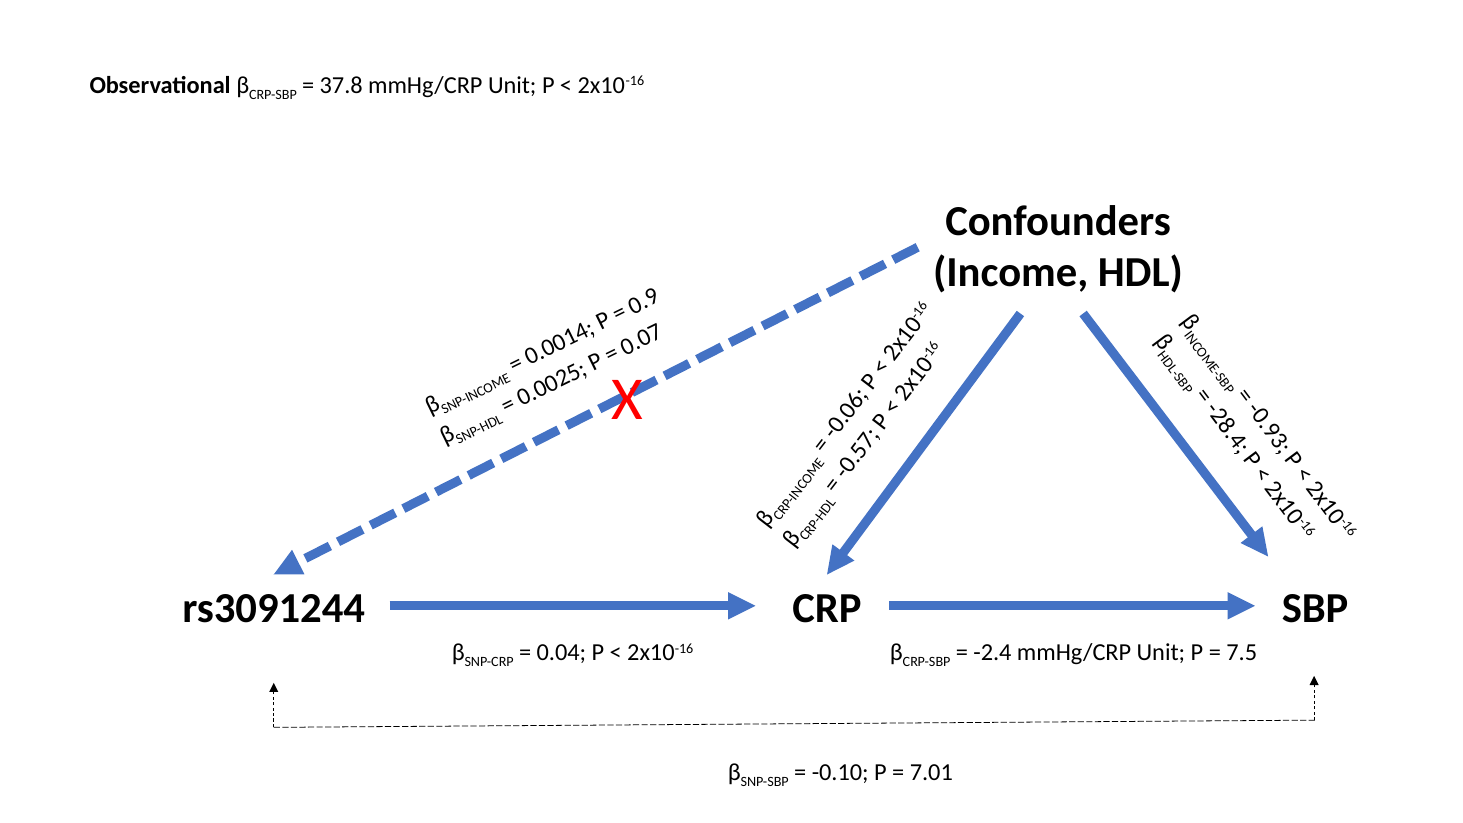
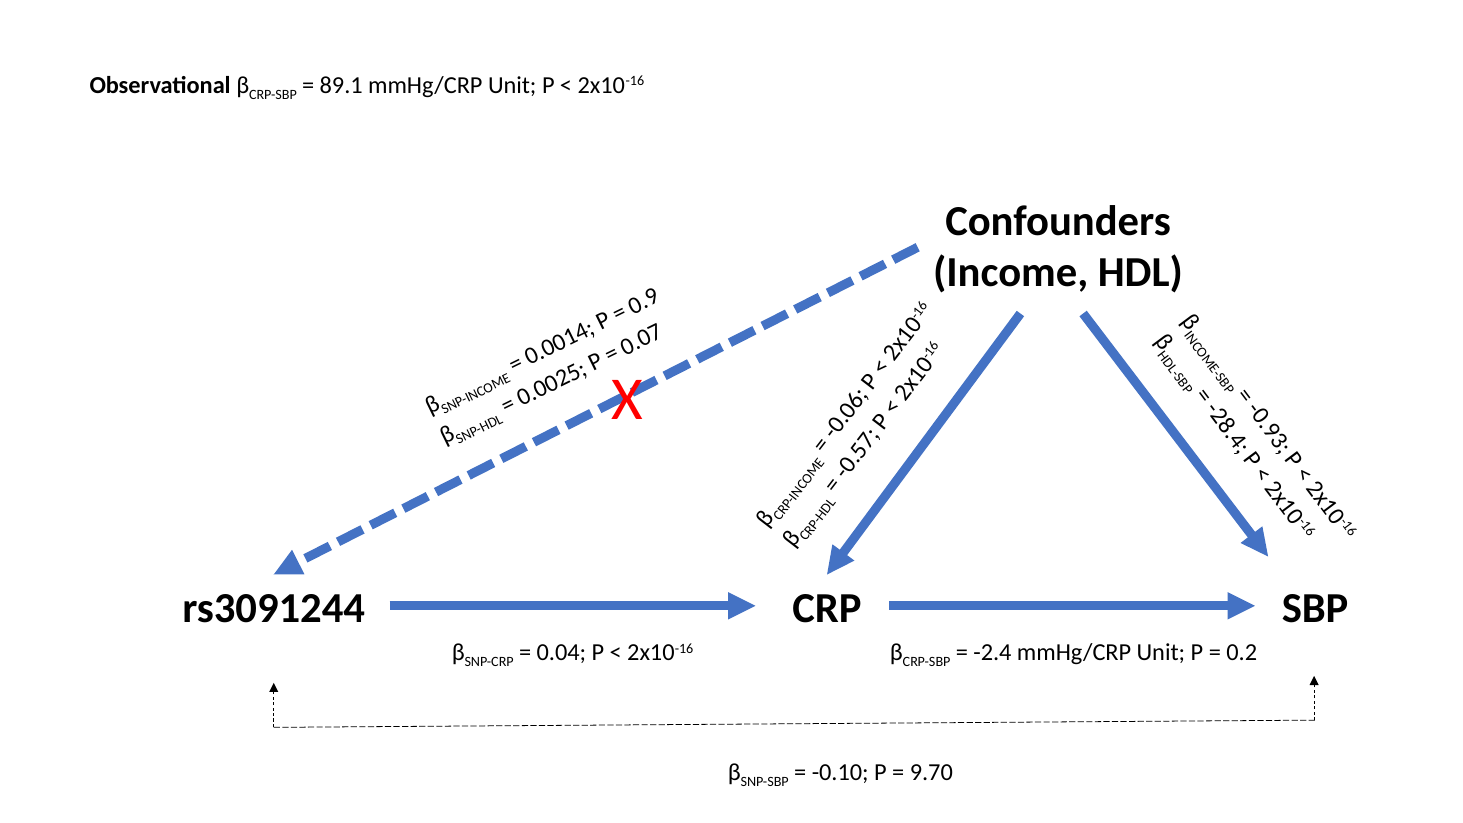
37.8: 37.8 -> 89.1 (341, 85)
7.5: 7.5 -> 0.2 (1242, 652)
7.01: 7.01 -> 9.70 (931, 773)
